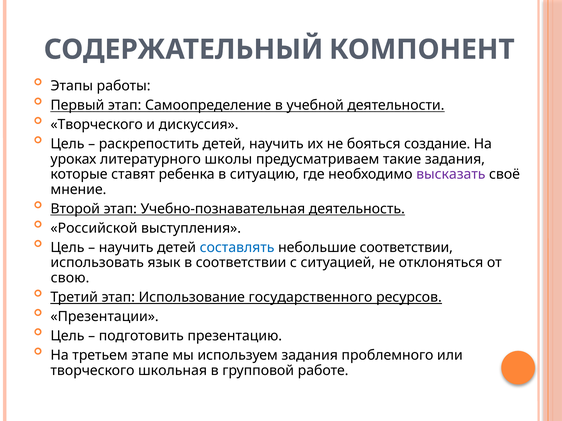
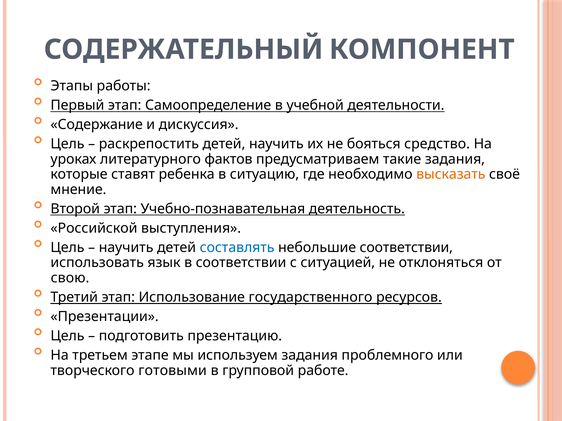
Творческого: Творческого -> Содержание (97, 125)
создание: создание -> средство (437, 144)
школы: школы -> фактов (228, 159)
высказать colour: purple -> orange (451, 174)
школьная: школьная -> готовыми (173, 371)
